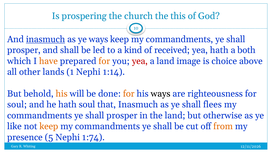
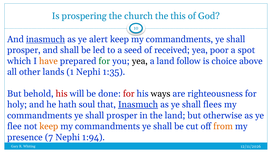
ye ways: ways -> alert (98, 39)
kind: kind -> seed (133, 50)
yea hath: hath -> poor (219, 50)
both: both -> spot (246, 50)
for colour: orange -> green (104, 61)
yea colour: red -> black (140, 61)
image: image -> follow (189, 61)
1:14: 1:14 -> 1:35 (114, 72)
his colour: orange -> red (62, 94)
for colour: orange -> red (129, 94)
soul: soul -> holy (17, 105)
Inasmuch underline: none -> present (138, 105)
like: like -> flee (14, 126)
5: 5 -> 7 (49, 137)
1:74: 1:74 -> 1:94 (93, 137)
